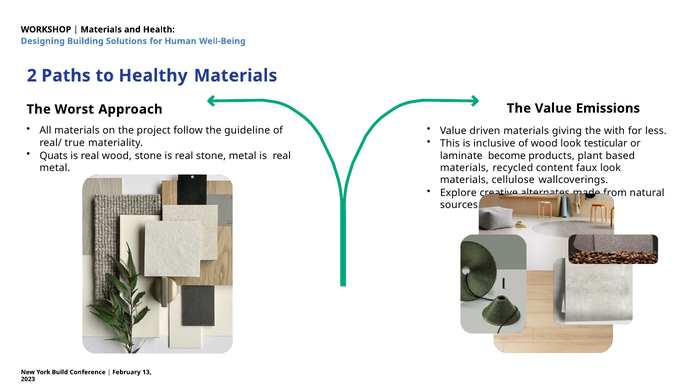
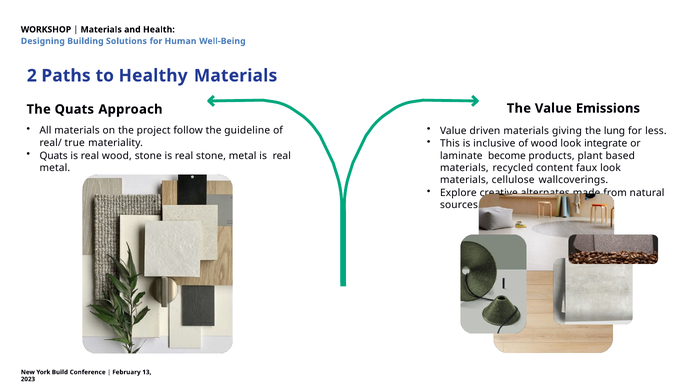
The Worst: Worst -> Quats (74, 109)
with: with -> lung (615, 131)
testicular: testicular -> integrate (606, 144)
